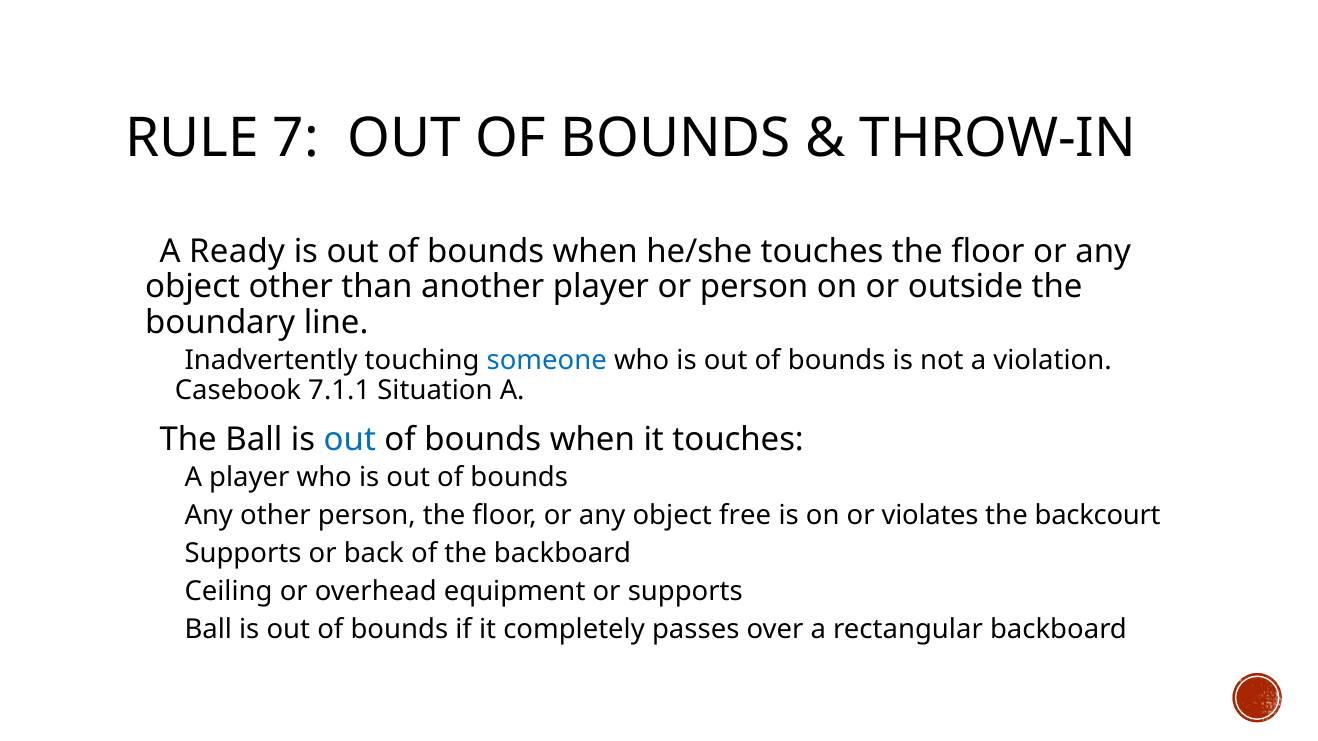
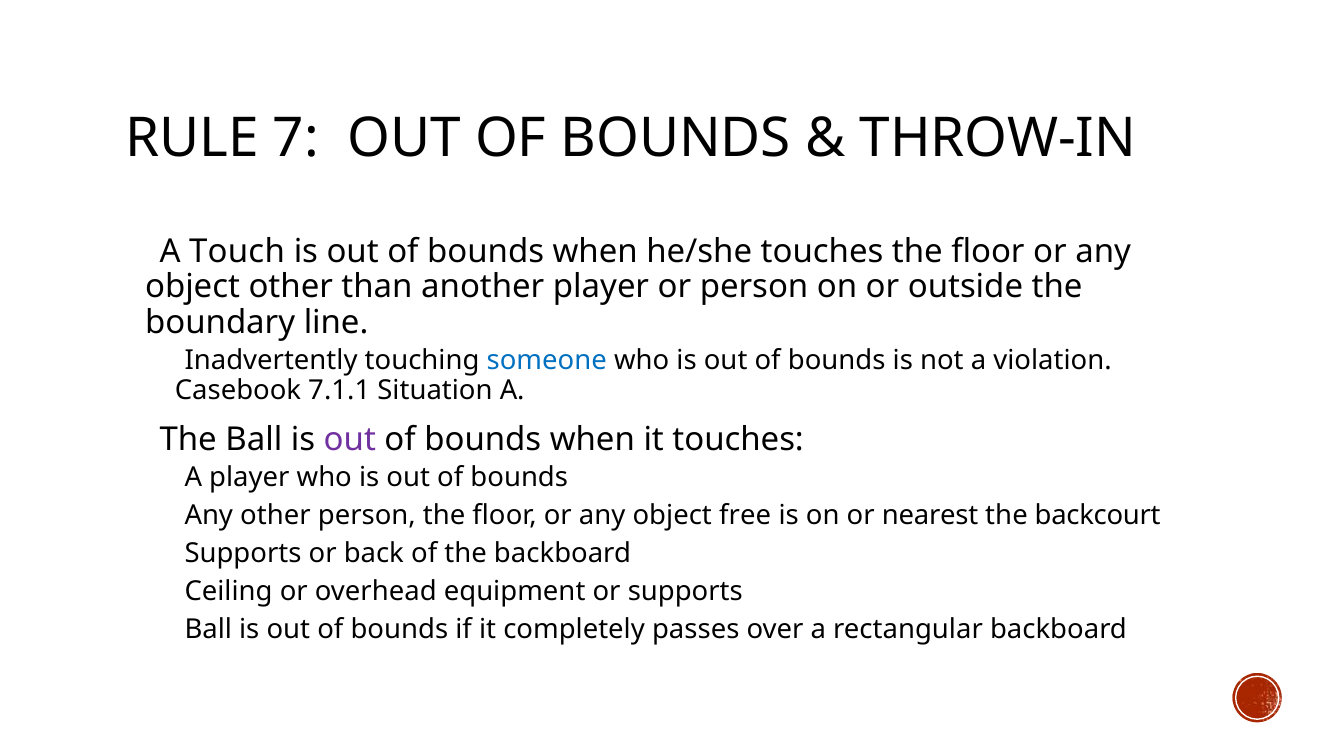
Ready: Ready -> Touch (237, 252)
out colour: blue -> purple (350, 440)
violates: violates -> nearest (930, 516)
